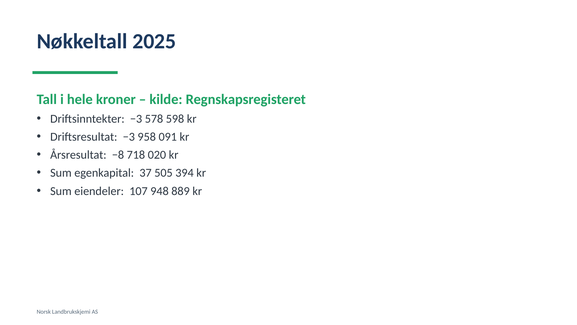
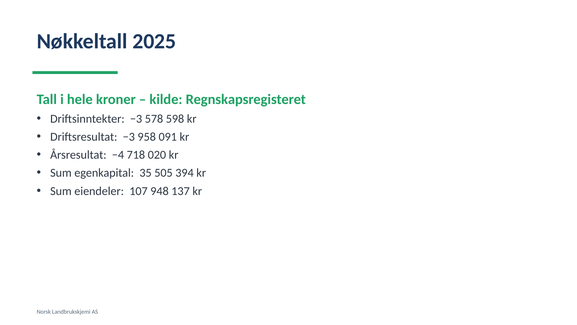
−8: −8 -> −4 (118, 155)
37: 37 -> 35 (146, 173)
889: 889 -> 137 (181, 191)
